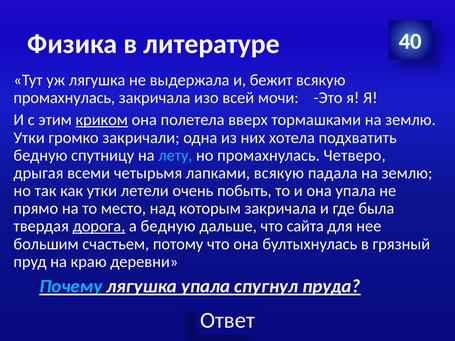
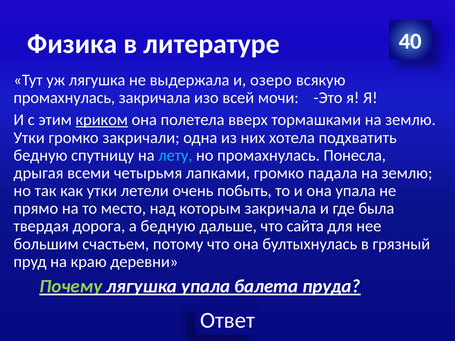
бежит: бежит -> озеро (271, 80)
Четверо: Четверо -> Понесла (355, 155)
лапками всякую: всякую -> громко (279, 173)
дорога underline: present -> none (99, 226)
Почему colour: light blue -> light green (71, 287)
спугнул: спугнул -> балета (266, 287)
